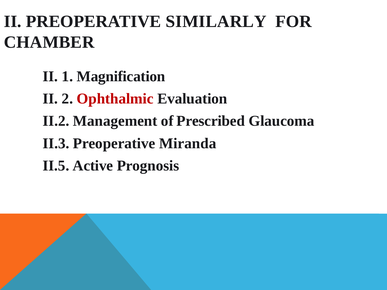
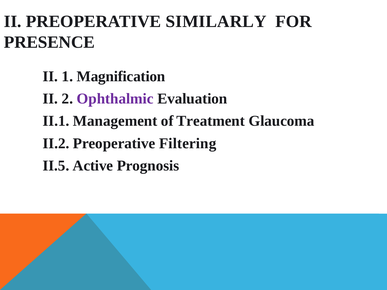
CHAMBER: CHAMBER -> PRESENCE (49, 42)
Ophthalmic colour: red -> purple (115, 99)
II.2: II.2 -> II.1 (56, 121)
Prescribed: Prescribed -> Treatment (211, 121)
II.3: II.3 -> II.2 (56, 143)
Miranda: Miranda -> Filtering (188, 143)
